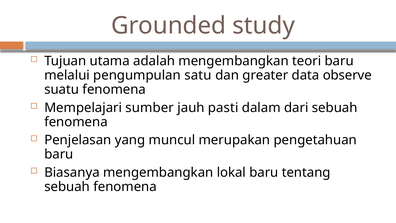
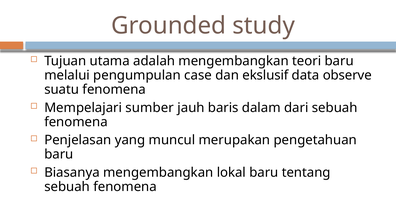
satu: satu -> case (198, 75)
greater: greater -> ekslusif (265, 75)
pasti: pasti -> baris (223, 108)
